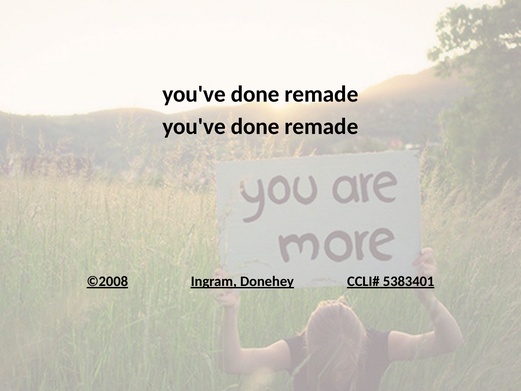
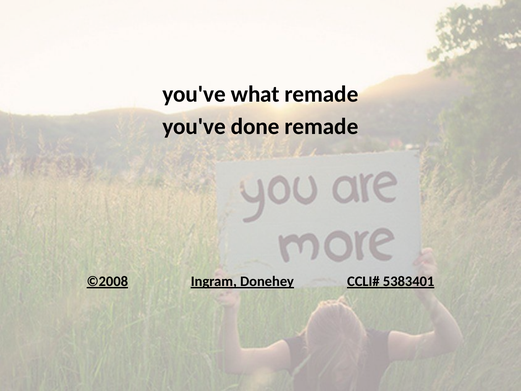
done: done -> what (255, 94)
